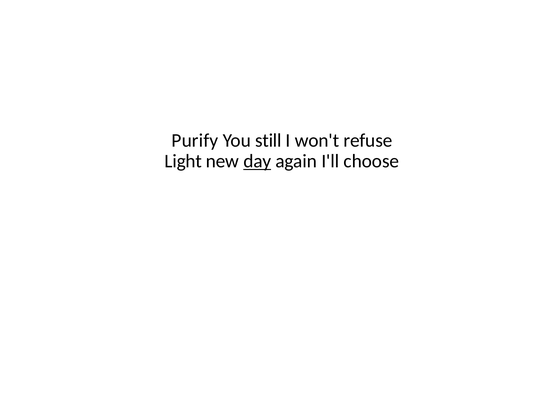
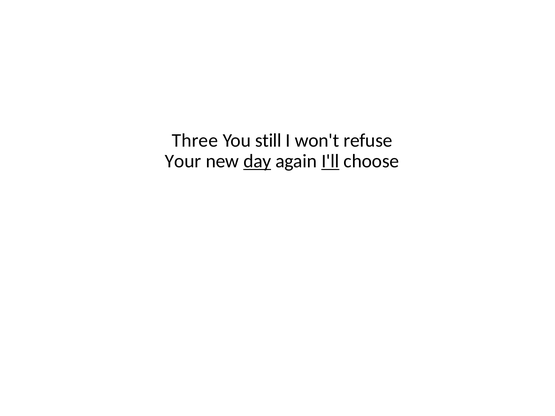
Purify: Purify -> Three (195, 141)
Light: Light -> Your (183, 161)
I'll underline: none -> present (330, 161)
